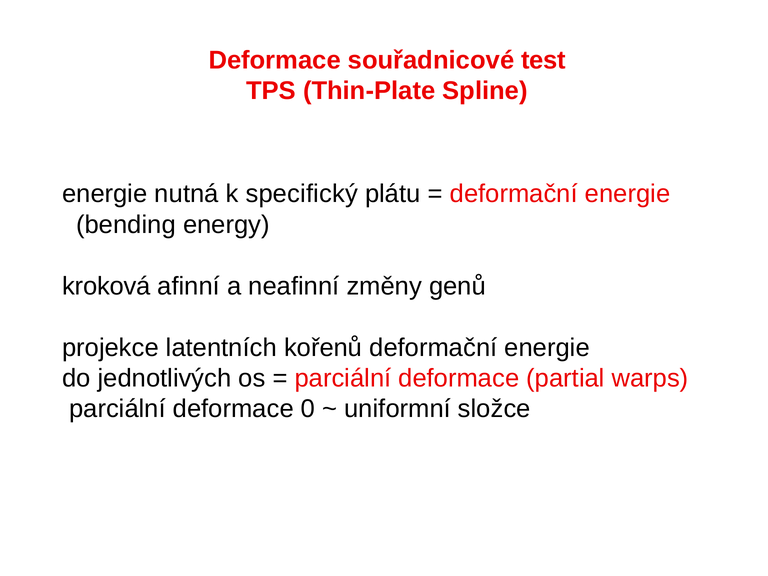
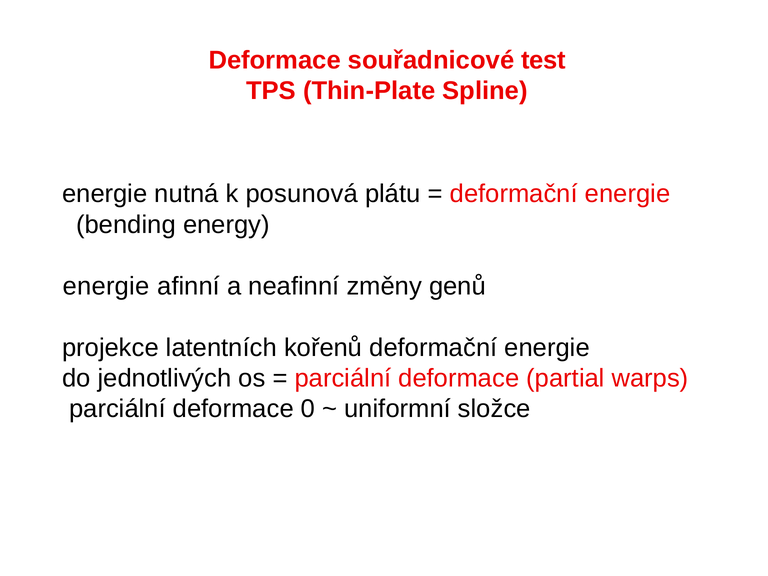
specifický: specifický -> posunová (302, 194)
kroková: kroková -> energie (106, 286)
